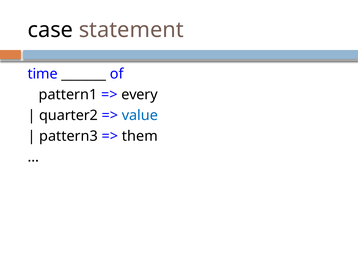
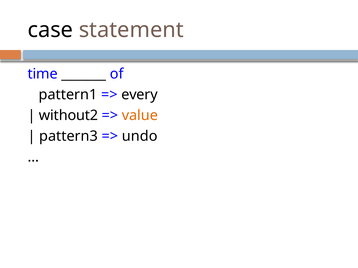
quarter2: quarter2 -> without2 (69, 116)
value colour: blue -> orange (140, 116)
them: them -> undo (140, 136)
